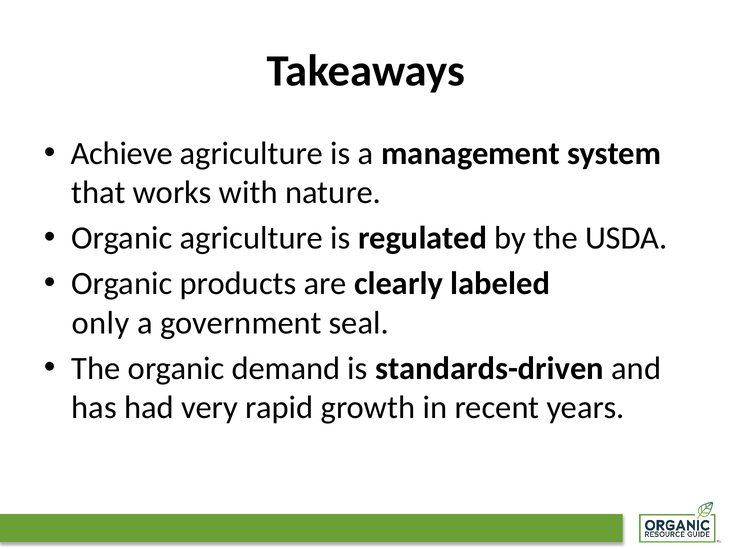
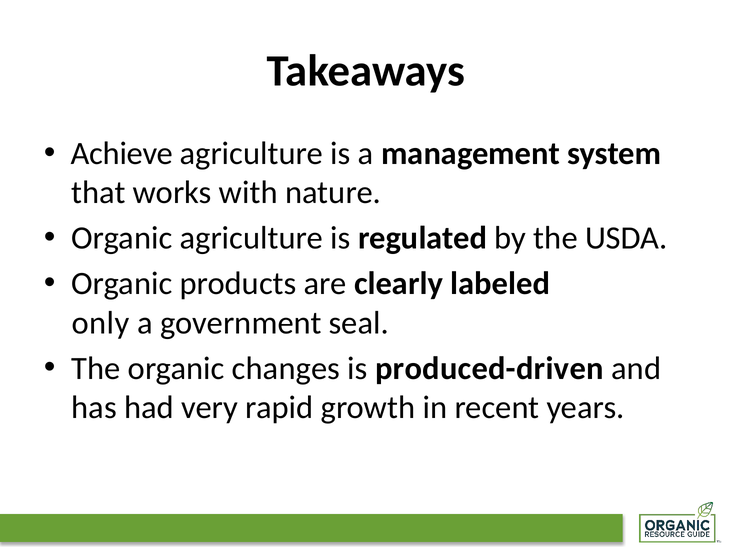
demand: demand -> changes (286, 368)
standards-driven: standards-driven -> produced-driven (489, 368)
